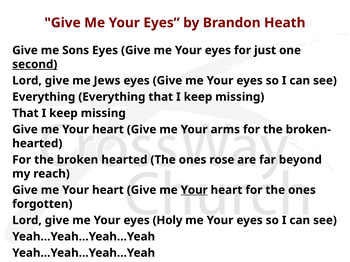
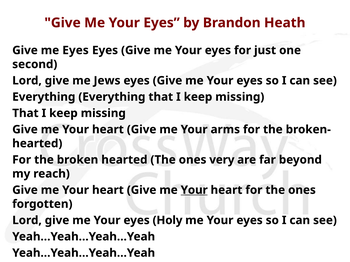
me Sons: Sons -> Eyes (76, 50)
second underline: present -> none (35, 64)
rose: rose -> very (222, 160)
